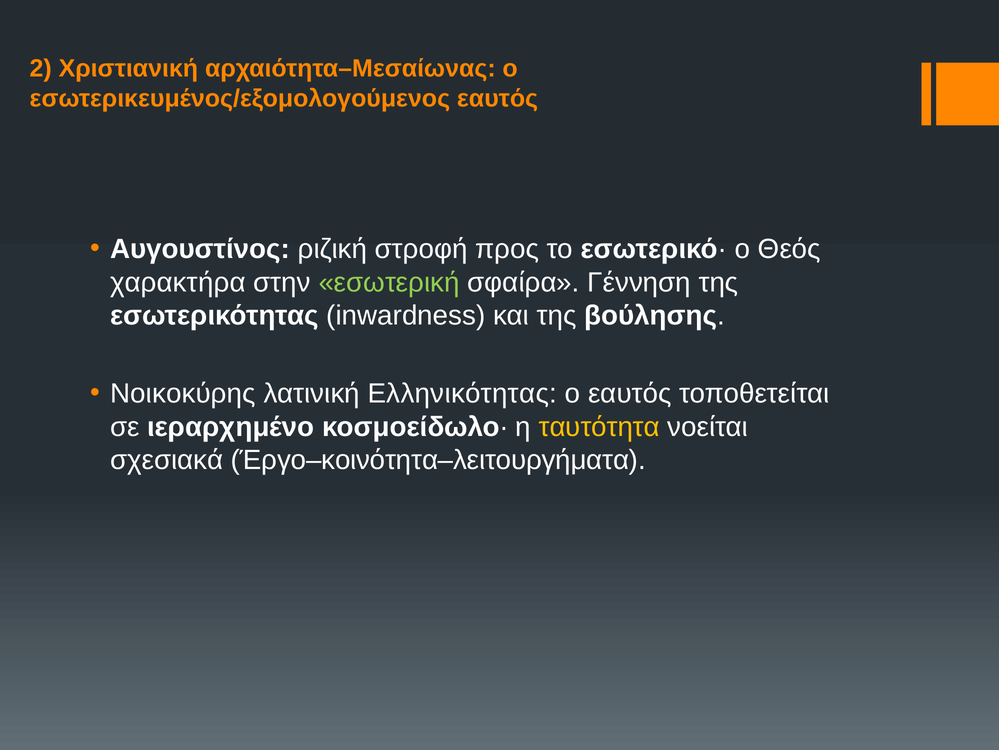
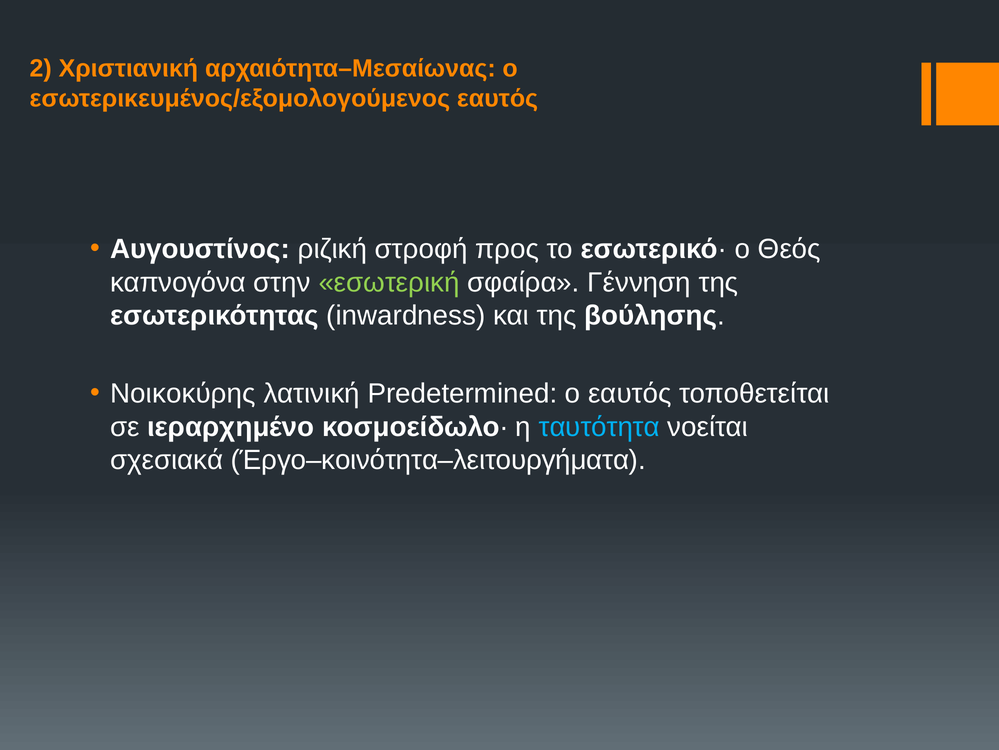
χαρακτήρα: χαρακτήρα -> καπνογόνα (178, 282)
Ελληνικότητας: Ελληνικότητας -> Predetermined (462, 393)
ταυτότητα colour: yellow -> light blue (599, 426)
